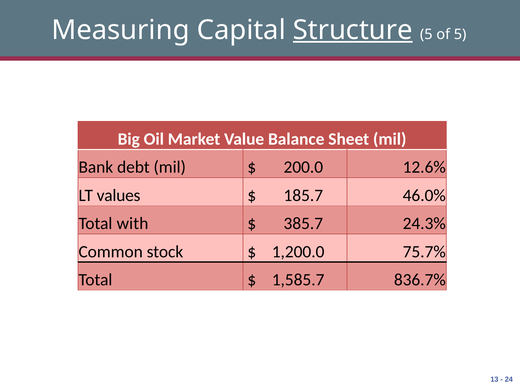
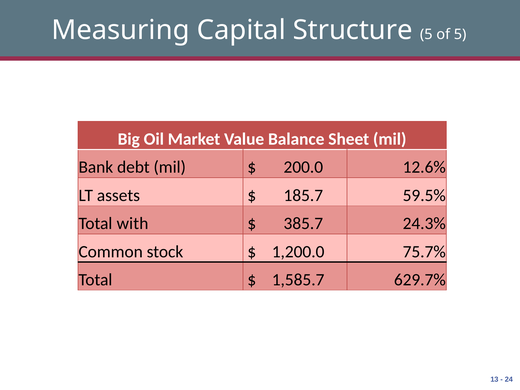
Structure underline: present -> none (353, 30)
values: values -> assets (118, 195)
46.0%: 46.0% -> 59.5% (424, 195)
836.7%: 836.7% -> 629.7% (420, 280)
